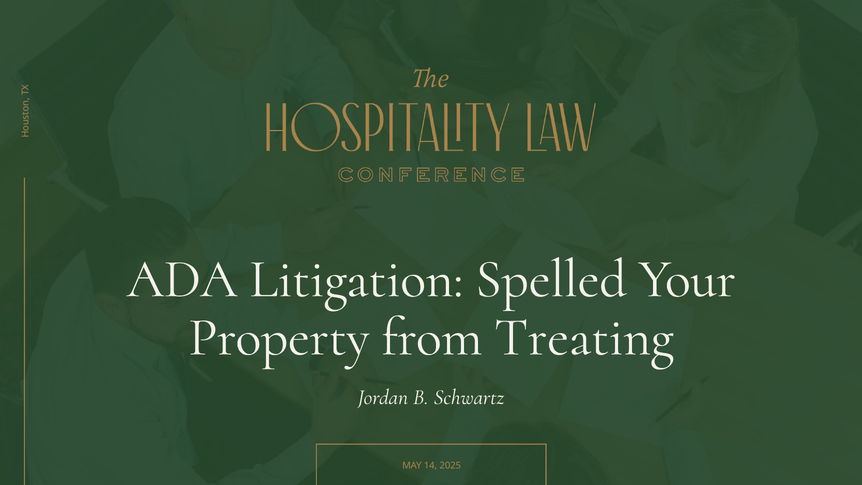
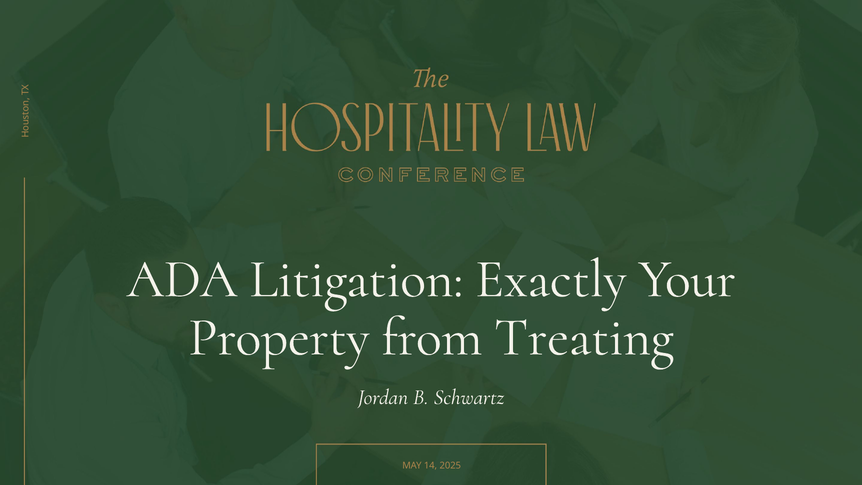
Spelled: Spelled -> Exactly (551, 278)
